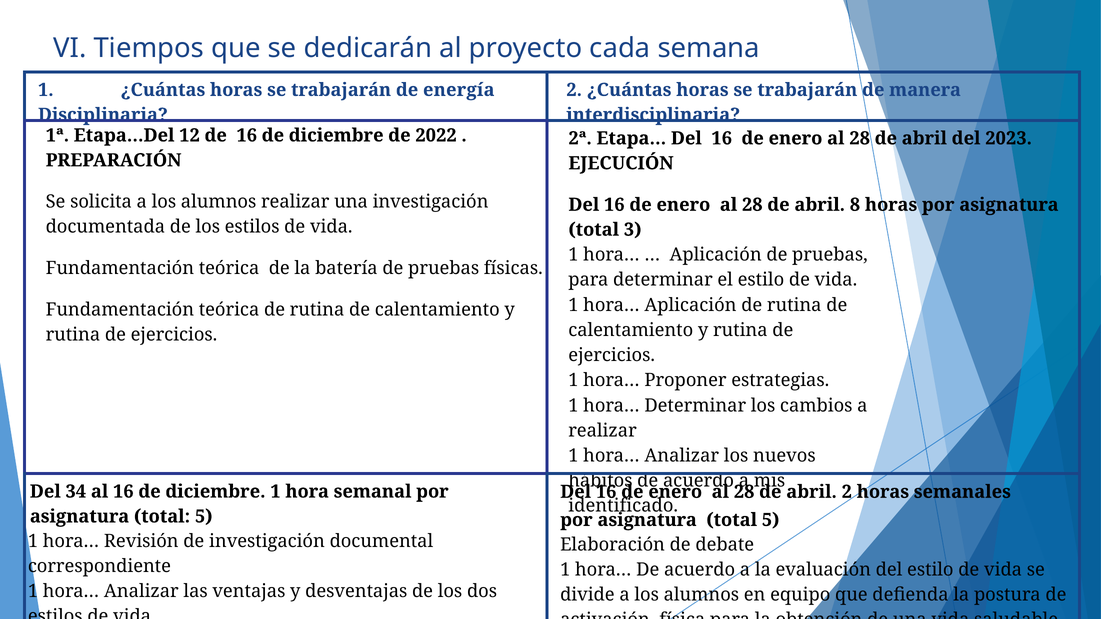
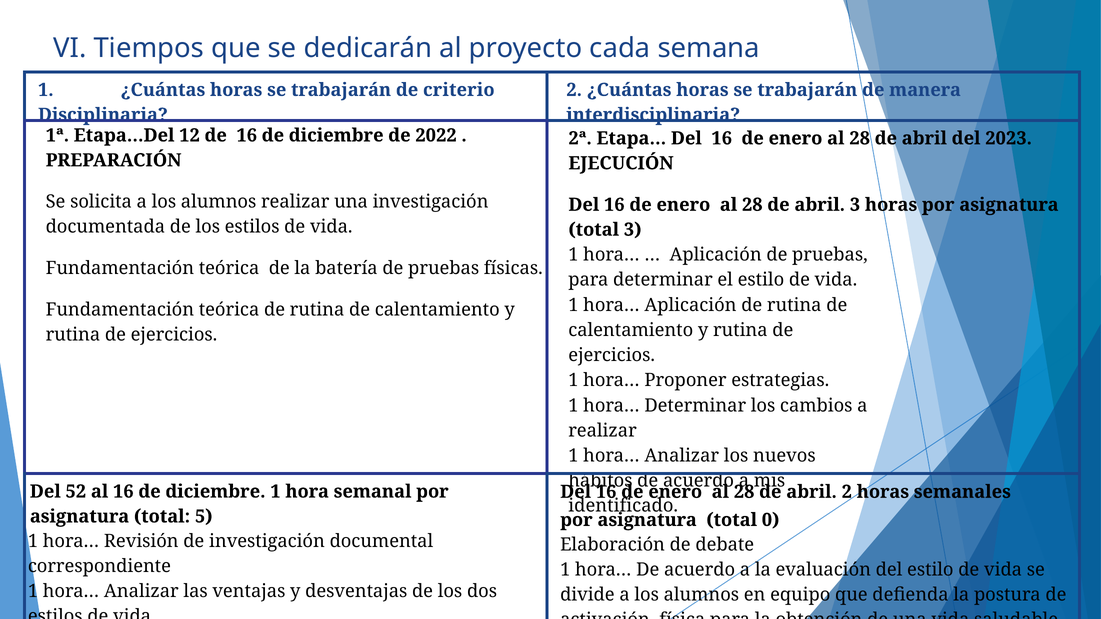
energía: energía -> criterio (459, 90)
abril 8: 8 -> 3 (855, 205)
34: 34 -> 52 (76, 492)
5: 5 -> 0 (771, 520)
